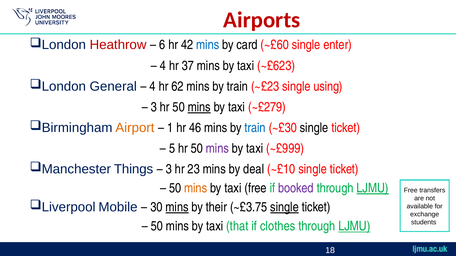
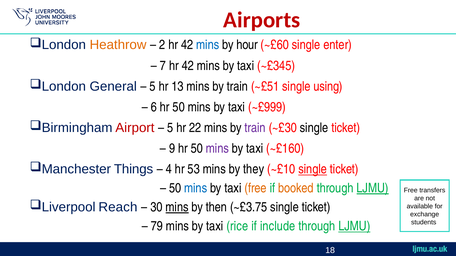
Heathrow colour: red -> orange (118, 45)
6: 6 -> 2 (162, 45)
card: card -> hour (247, 45)
4: 4 -> 7 (163, 66)
37: 37 -> 42 (188, 66)
~£623: ~£623 -> ~£345 (276, 66)
4: 4 -> 5 (153, 87)
62: 62 -> 13 (177, 87)
~£23: ~£23 -> ~£51 (265, 87)
3: 3 -> 6 (154, 107)
mins underline: present -> none (199, 107)
~£279: ~£279 -> ~£999 (267, 107)
Airport colour: orange -> red (135, 128)
1: 1 -> 5 (170, 128)
46: 46 -> 22 (195, 128)
train colour: blue -> purple (255, 128)
5: 5 -> 9 (172, 149)
~£999: ~£999 -> ~£160 (285, 149)
3: 3 -> 4 (169, 170)
23: 23 -> 53 (194, 170)
deal: deal -> they (254, 170)
single underline: none -> present (313, 170)
mins colour: orange -> blue (196, 188)
free colour: black -> orange (256, 188)
booked colour: purple -> orange (296, 188)
Mobile: Mobile -> Reach (118, 208)
their: their -> then (216, 208)
single underline: present -> none (285, 208)
50: 50 -> 79 (157, 227)
that: that -> rice (237, 227)
clothes: clothes -> include (278, 227)
